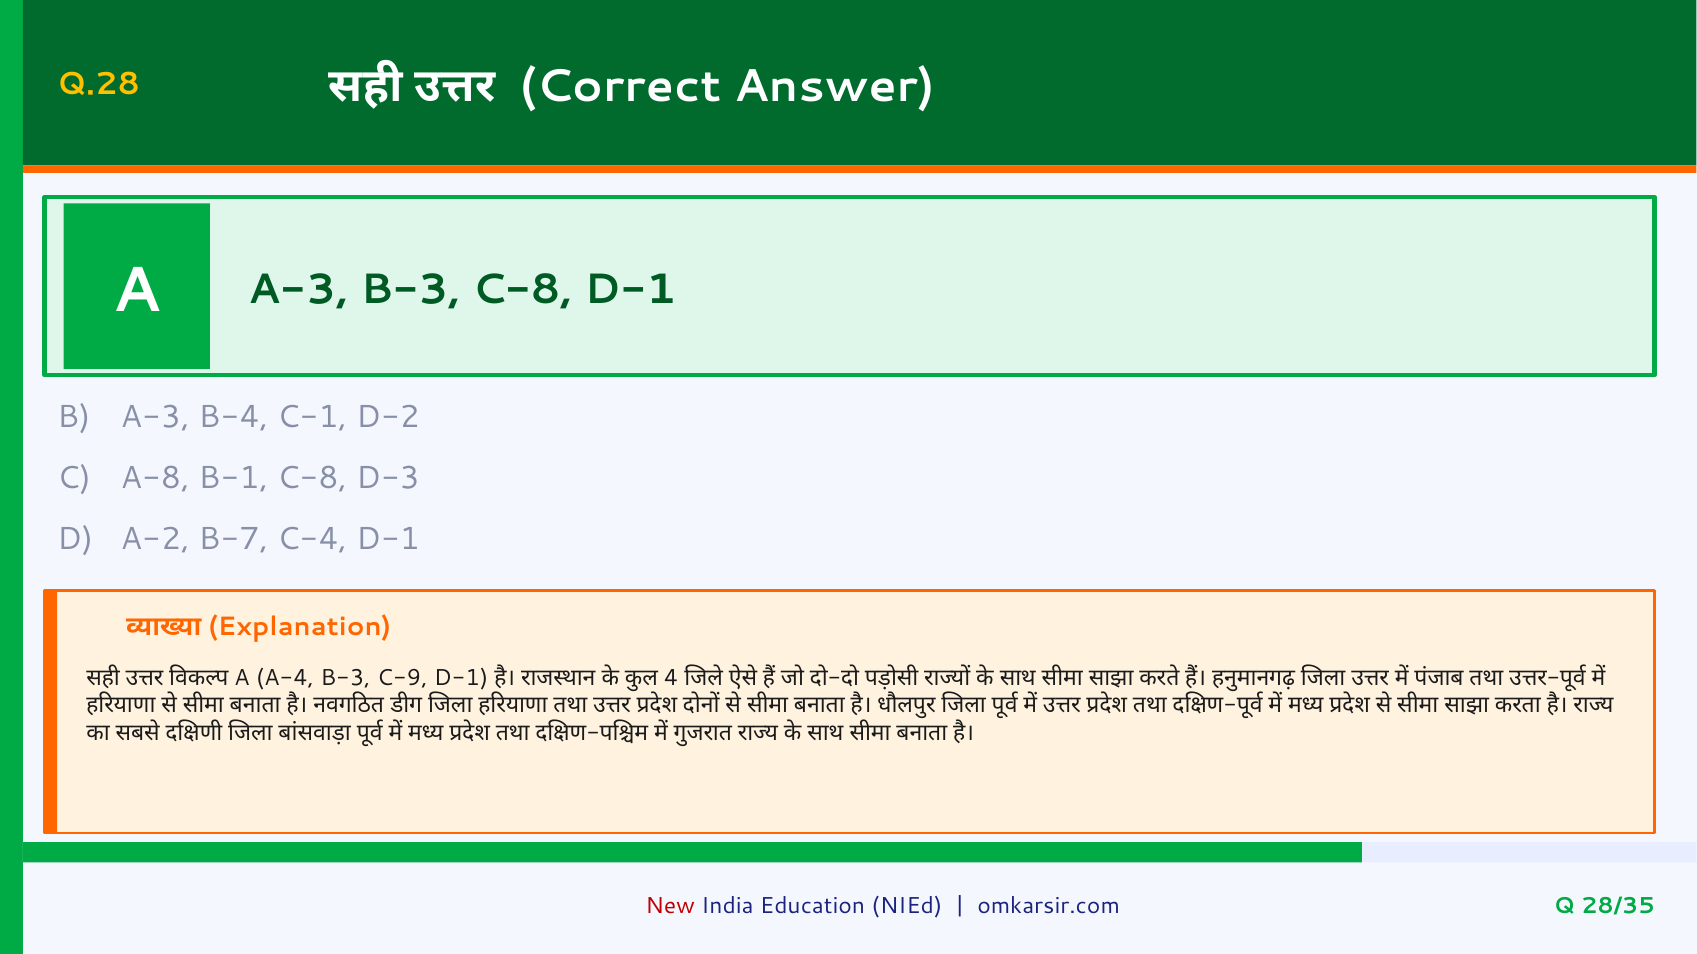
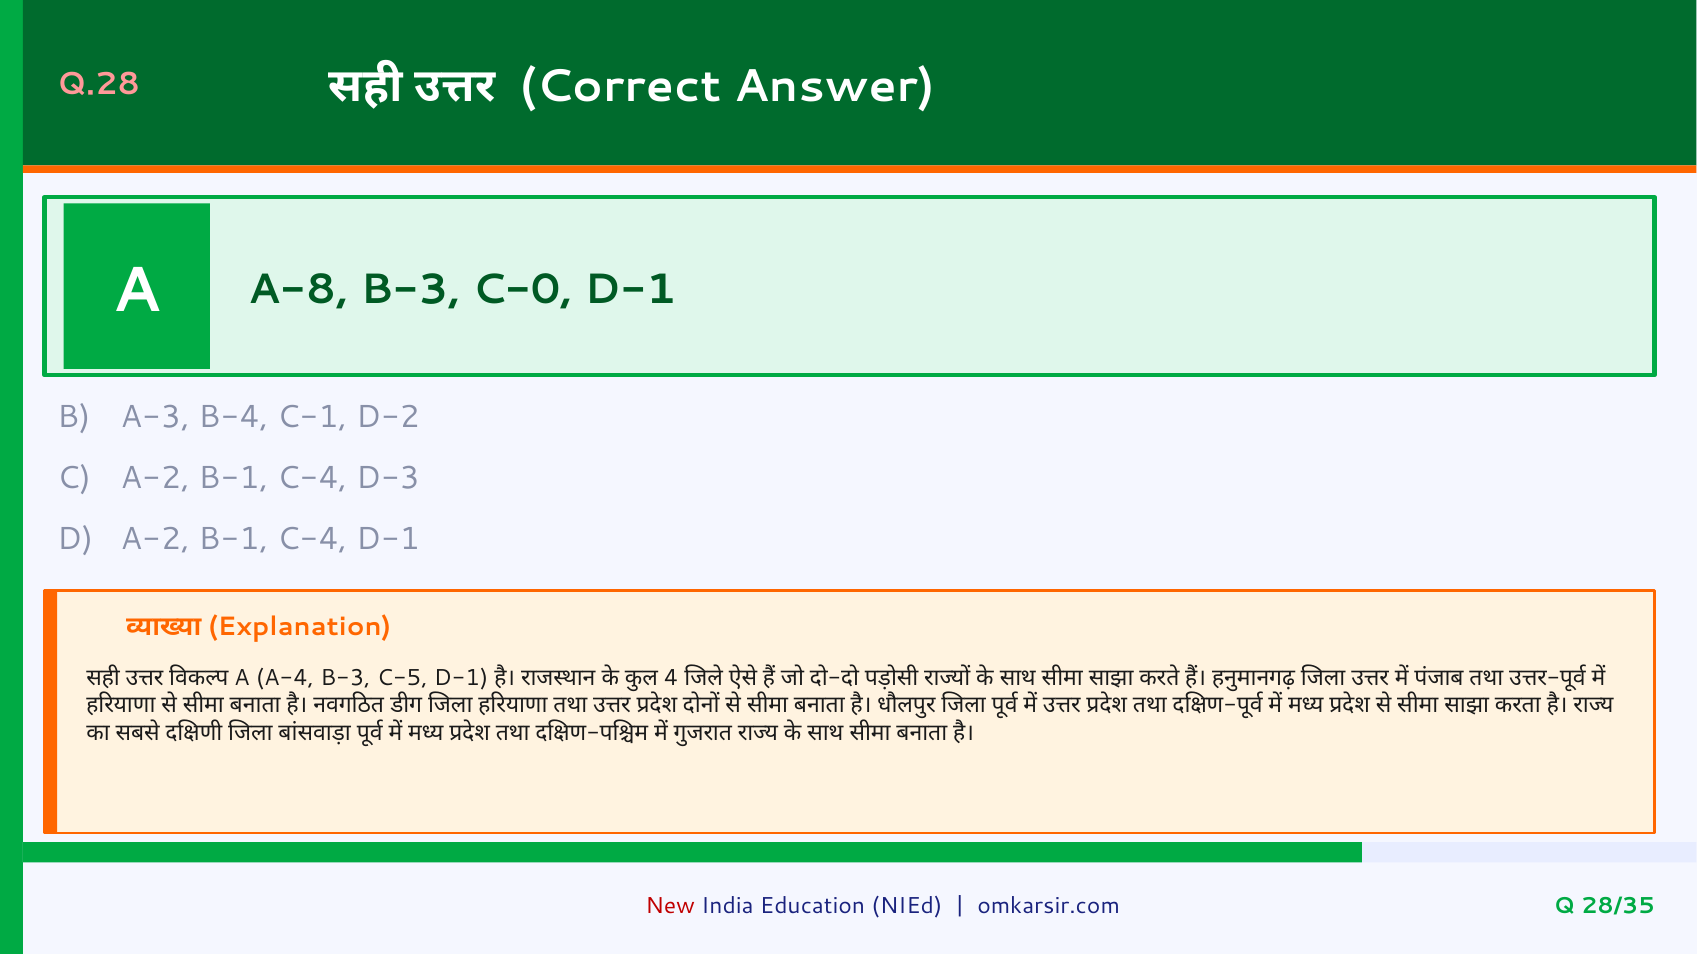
Q.28 colour: yellow -> pink (99, 84)
A A-3: A-3 -> A-8 (298, 289)
B-3 C-8: C-8 -> C-0 (522, 289)
C A-8: A-8 -> A-2 (155, 478)
C-8: C-8 -> C-4 (312, 478)
D A-2 B-7: B-7 -> B-1 (233, 539)
C-9: C-9 -> C-5 (402, 678)
